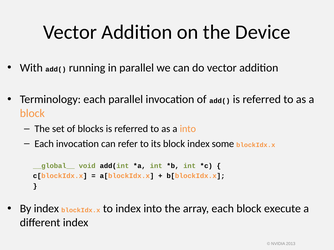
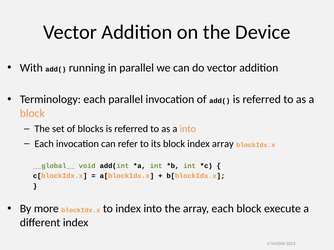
index some: some -> array (223, 144)
By index: index -> more (46, 209)
